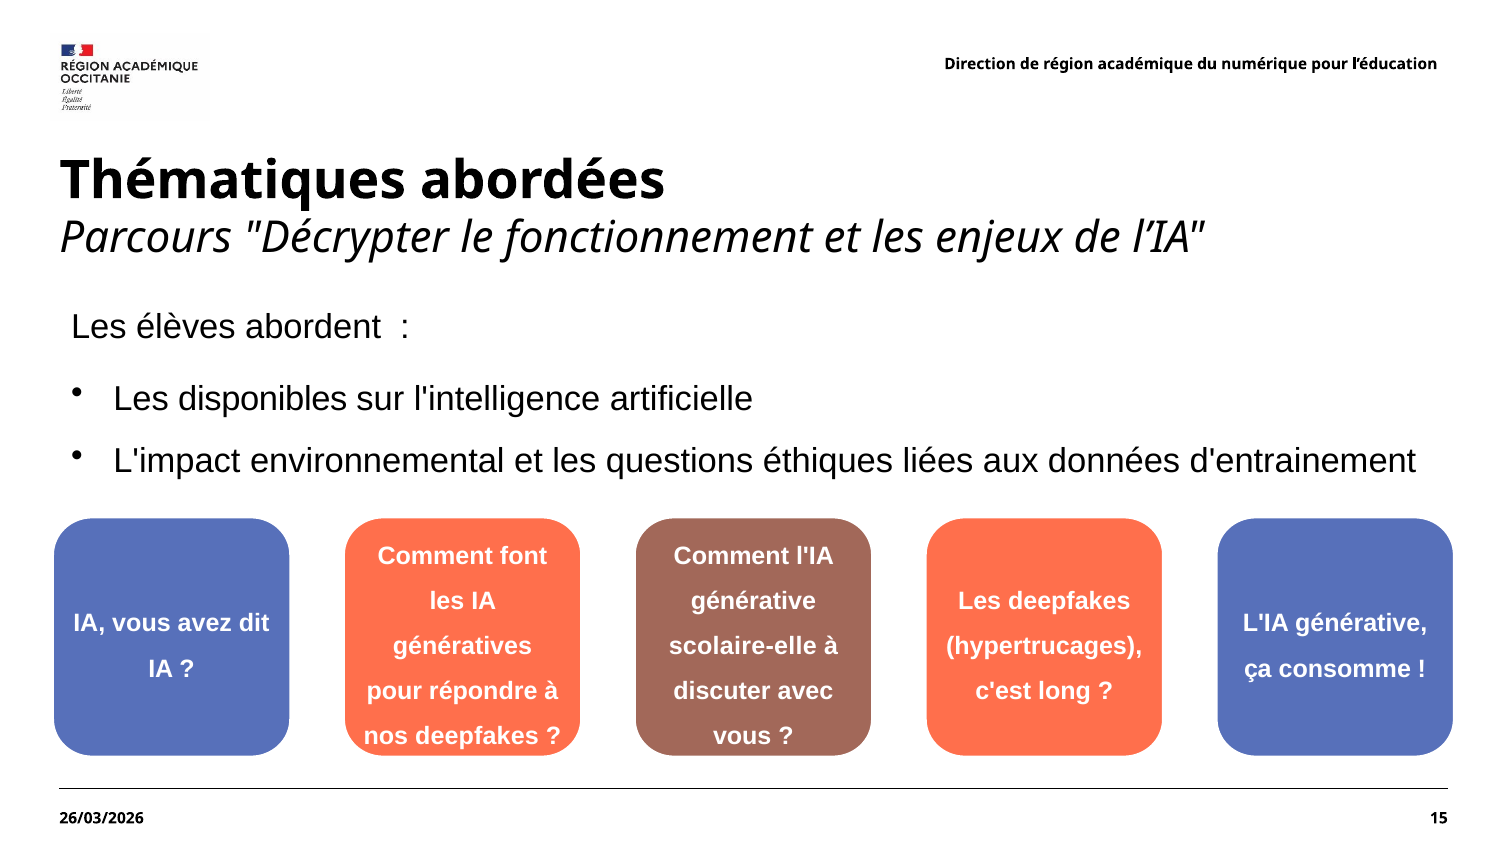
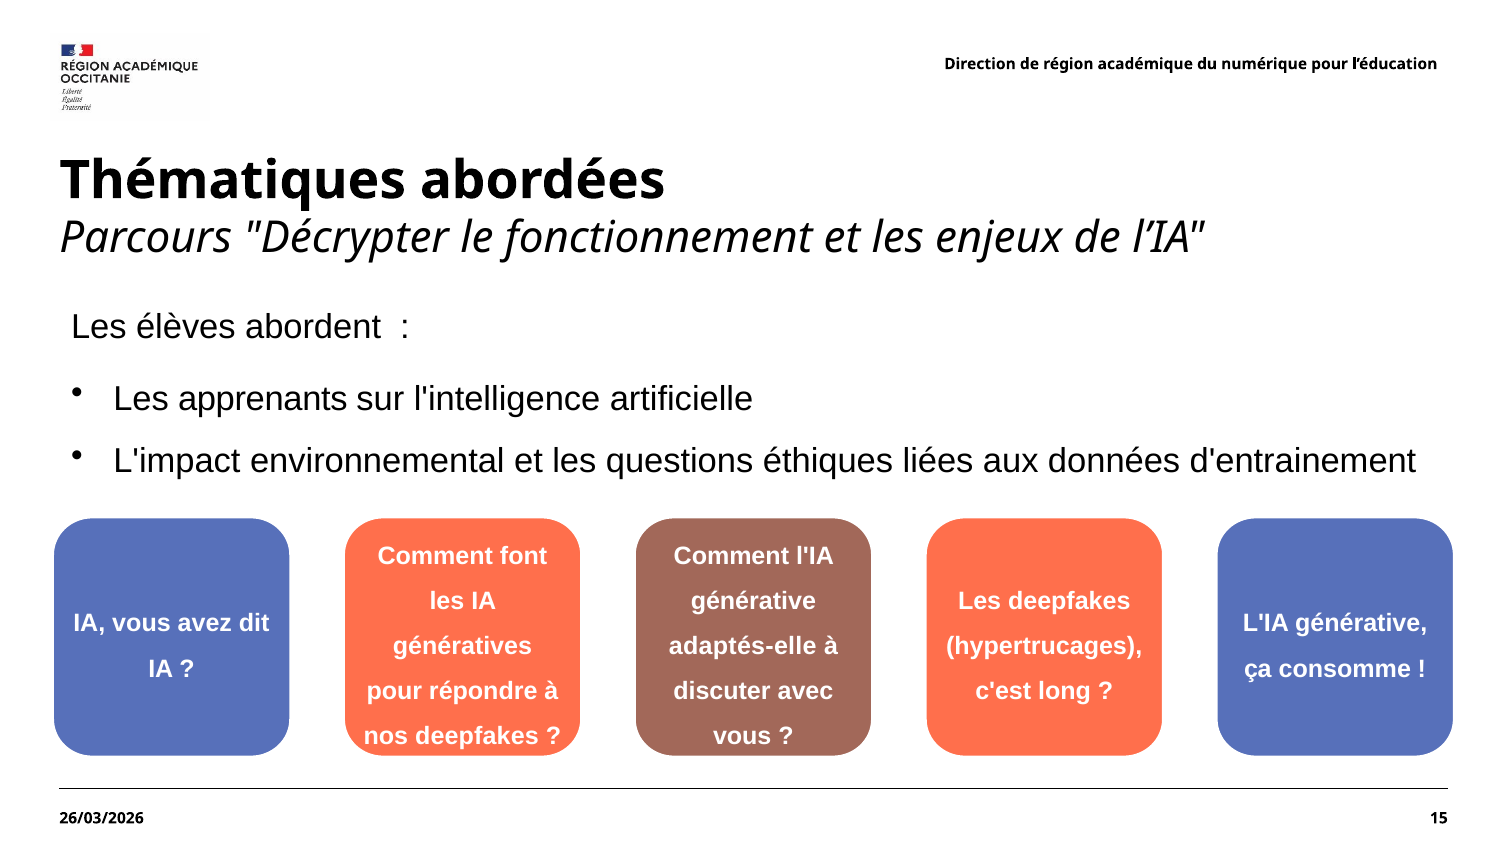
disponibles: disponibles -> apprenants (263, 399)
scolaire-elle: scolaire-elle -> adaptés-elle (743, 646)
